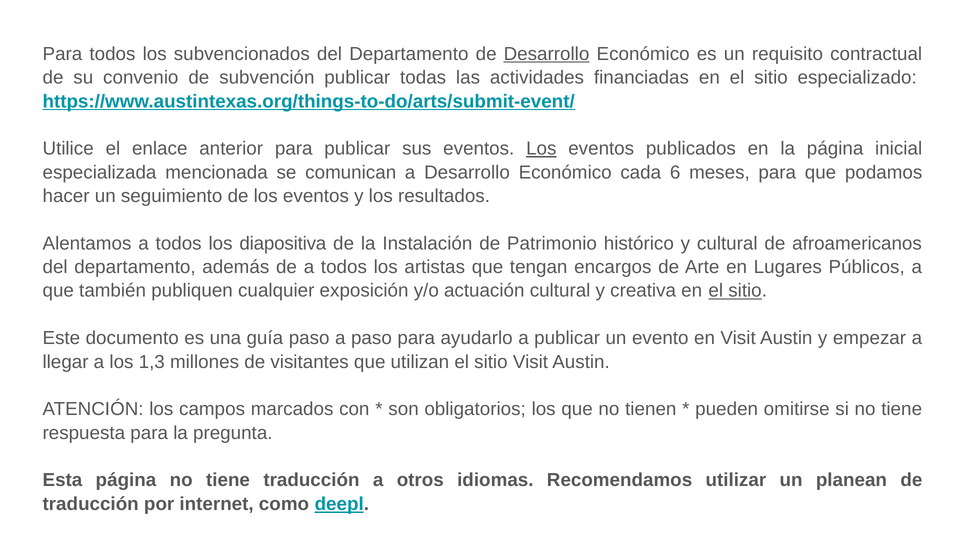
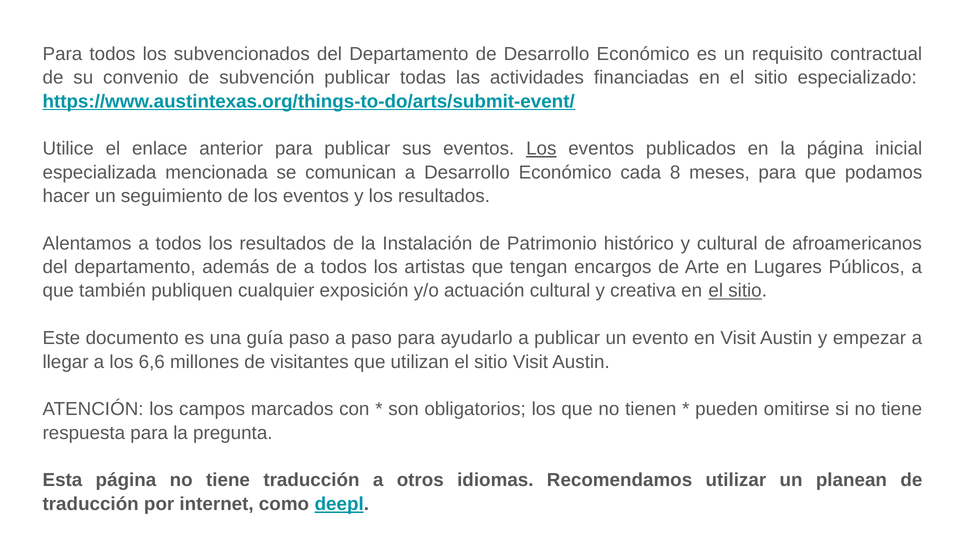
Desarrollo underline: present -> none (547, 54)
6: 6 -> 8 (675, 172)
todos los diapositiva: diapositiva -> resultados (283, 243)
1,3: 1,3 -> 6,6 (152, 361)
